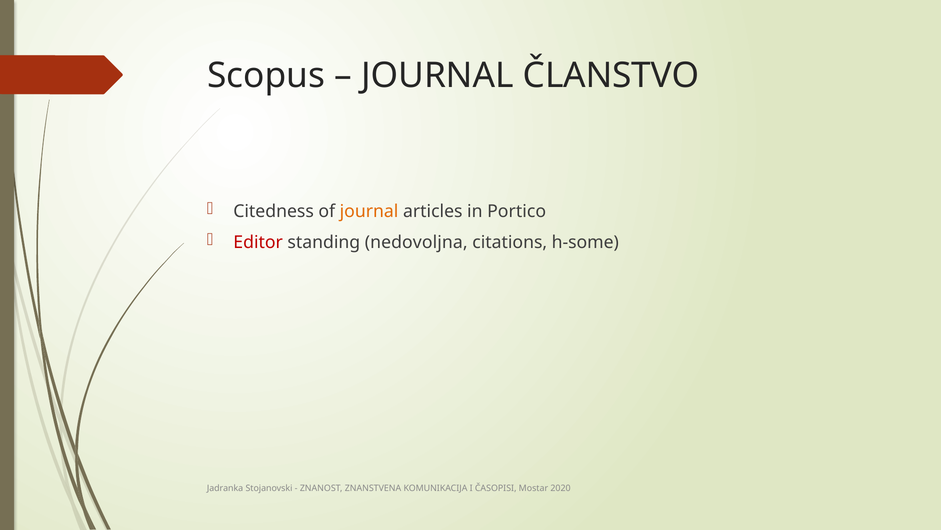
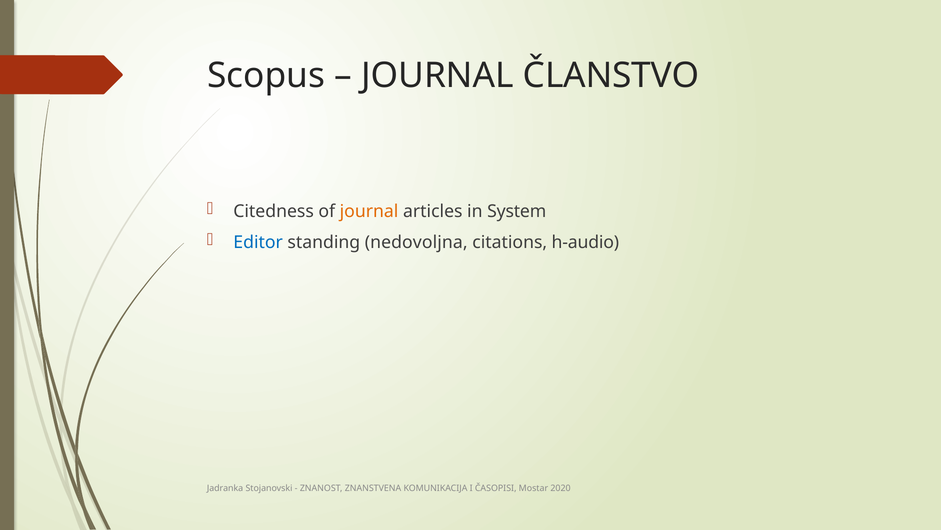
Portico: Portico -> System (517, 211)
Editor colour: red -> blue (258, 242)
h-some: h-some -> h-audio (585, 242)
